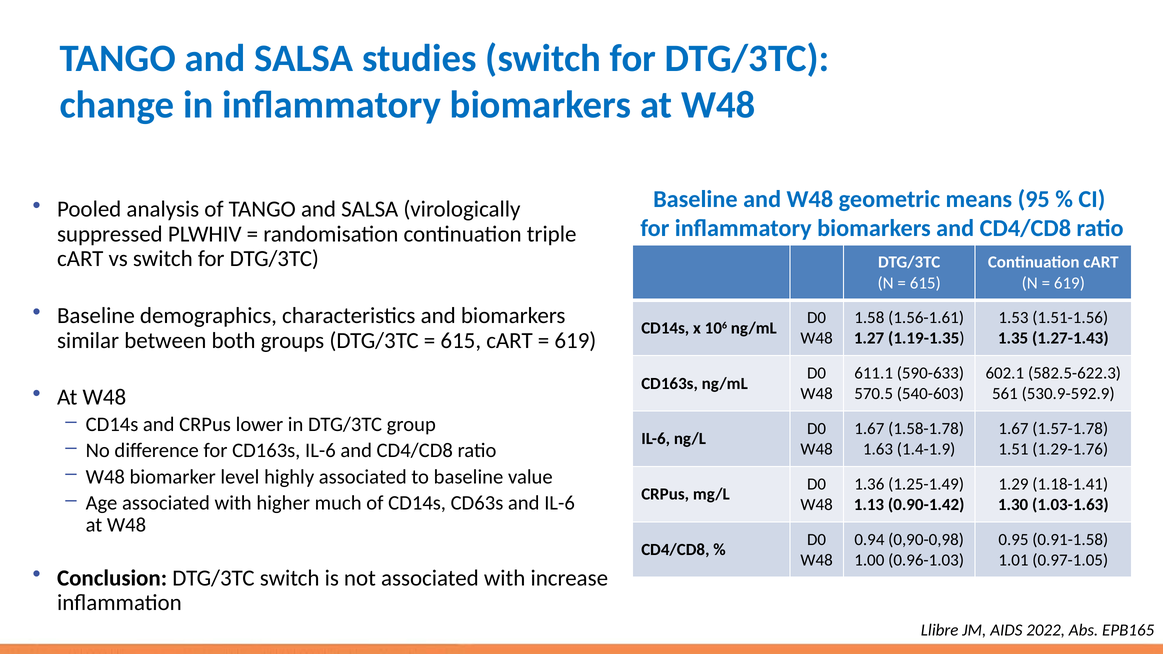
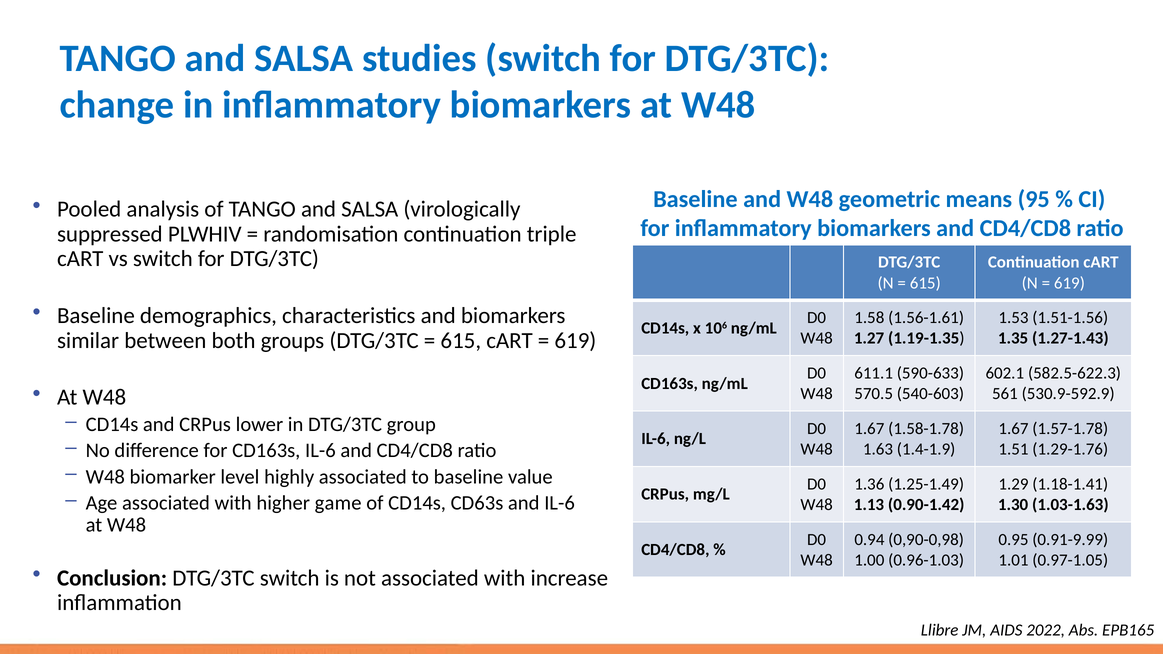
much: much -> game (338, 503)
0.91-1.58: 0.91-1.58 -> 0.91-9.99 (1070, 540)
